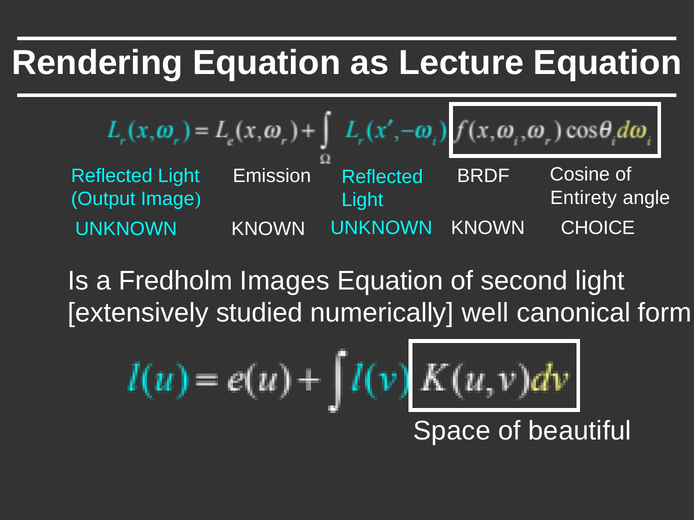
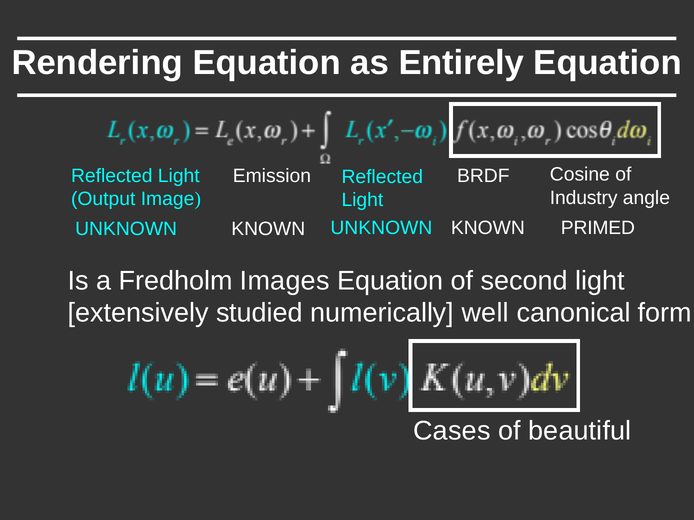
Lecture: Lecture -> Entirely (461, 63)
Entirety: Entirety -> Industry (584, 198)
CHOICE: CHOICE -> PRIMED (598, 228)
Space: Space -> Cases (452, 431)
